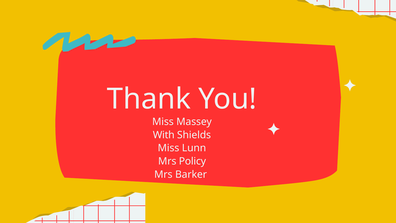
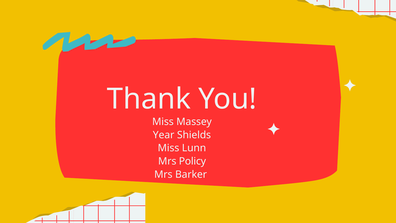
With: With -> Year (164, 135)
